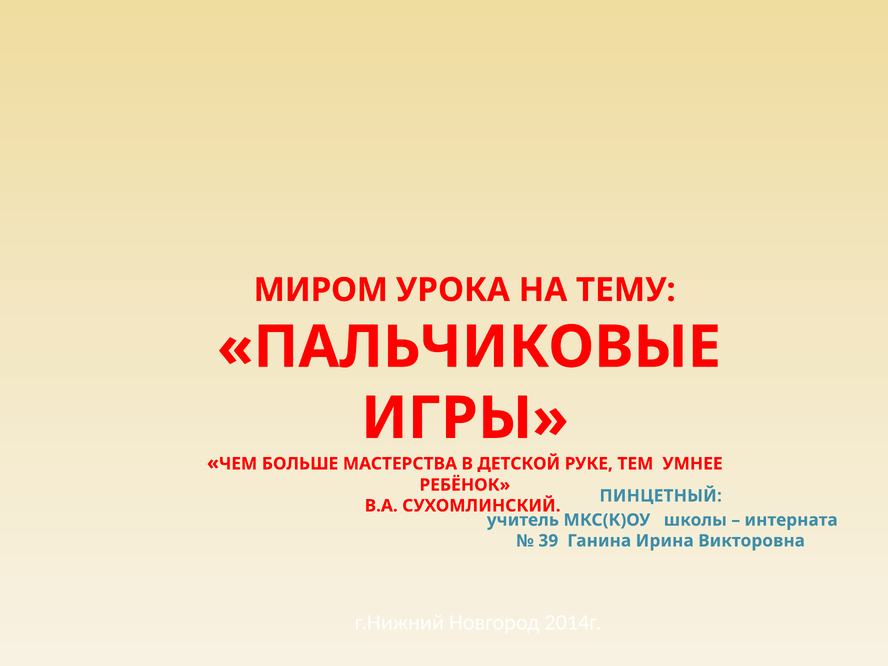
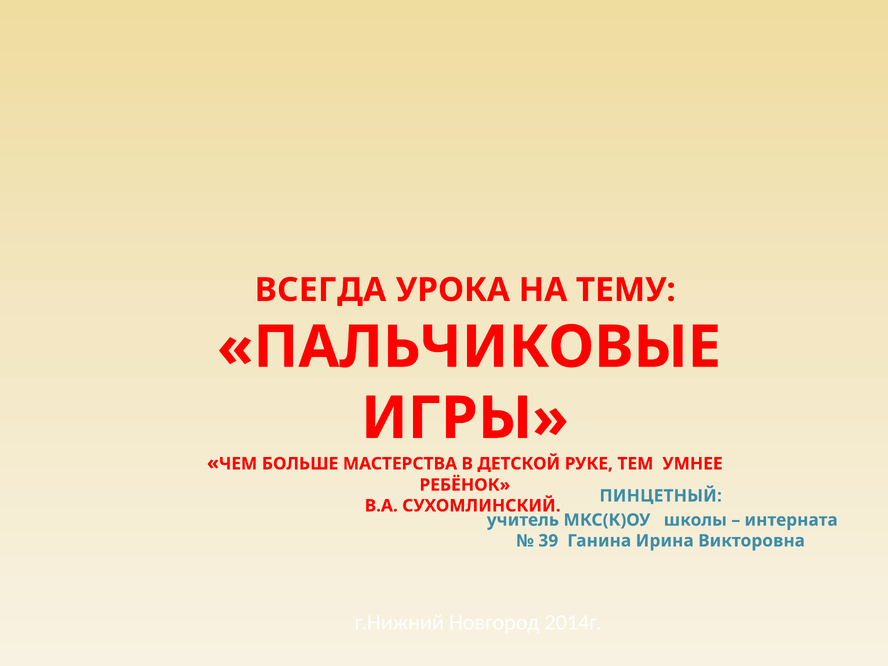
МИРОМ: МИРОМ -> ВСЕГДА (320, 290)
